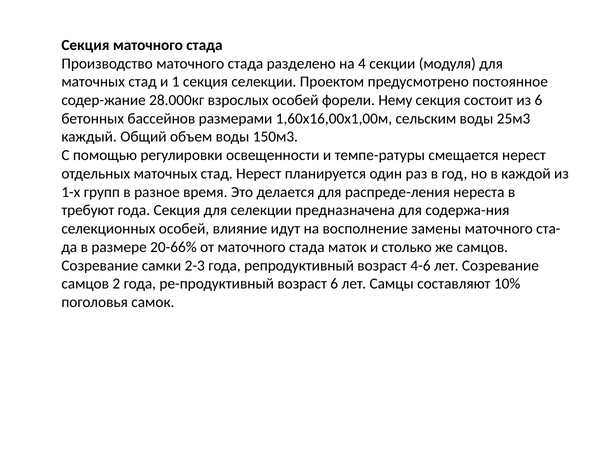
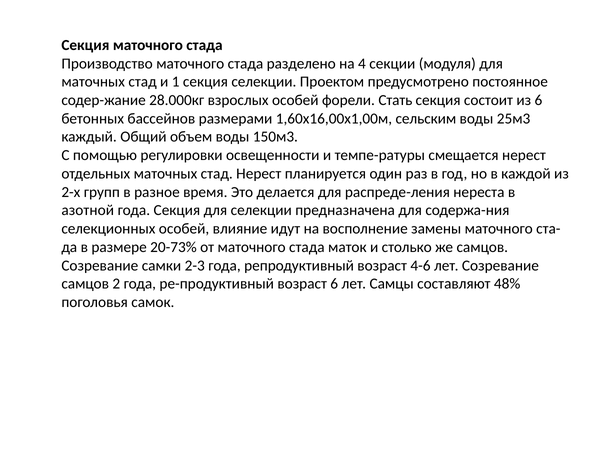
Нему: Нему -> Стать (395, 100)
1-х: 1-х -> 2-х (71, 192)
требуют: требуют -> азотной (88, 210)
20-66%: 20-66% -> 20-73% (173, 247)
10%: 10% -> 48% (507, 284)
